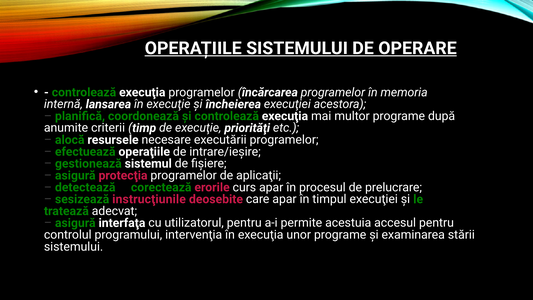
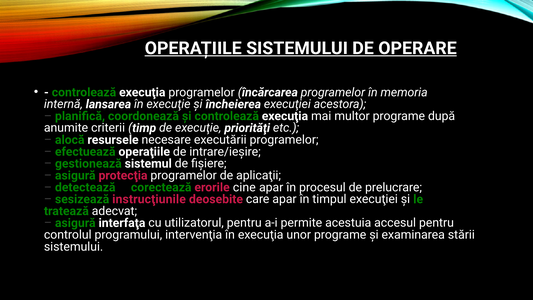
curs: curs -> cine (244, 187)
